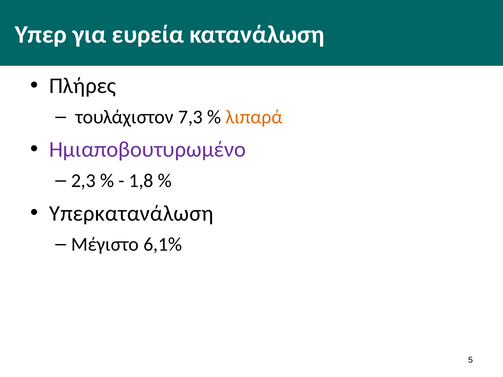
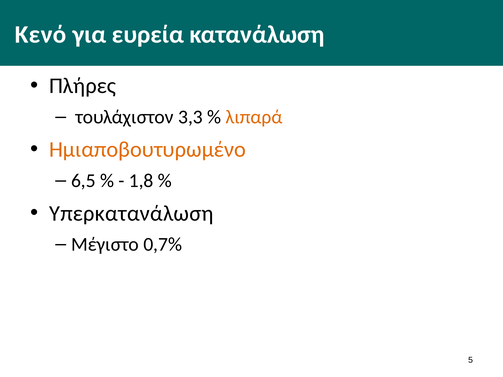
Υπερ: Υπερ -> Κενό (41, 35)
7,3: 7,3 -> 3,3 (190, 117)
Ημιαποβουτυρωμένο colour: purple -> orange (148, 150)
2,3: 2,3 -> 6,5 (83, 181)
6,1%: 6,1% -> 0,7% (163, 245)
